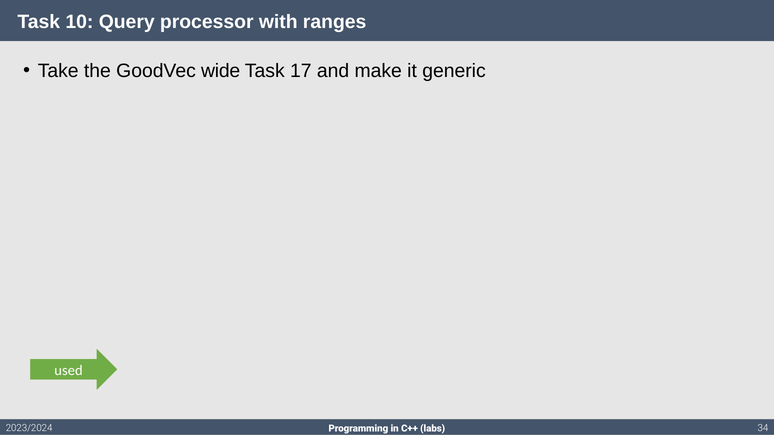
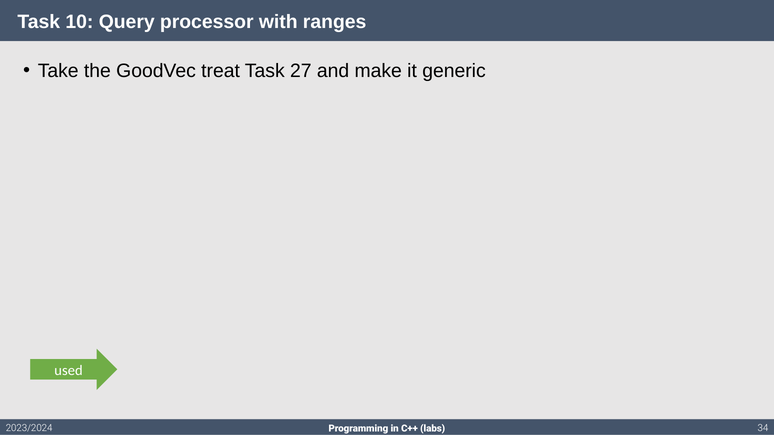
wide: wide -> treat (221, 71)
17: 17 -> 27 (301, 71)
